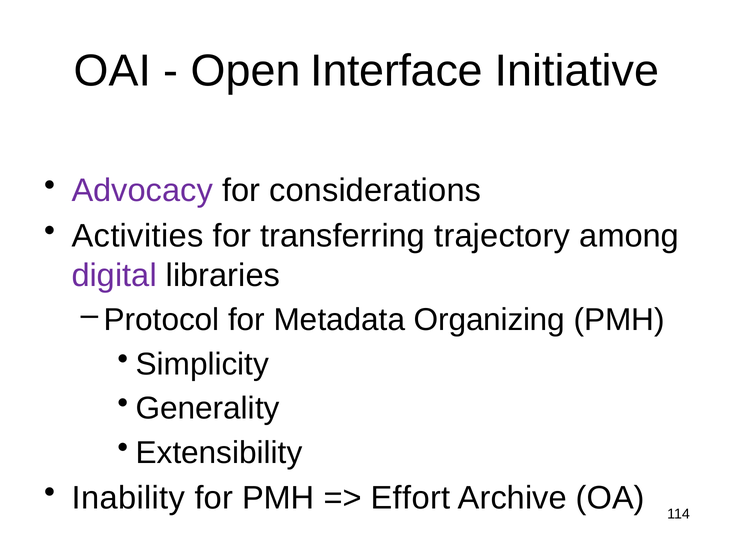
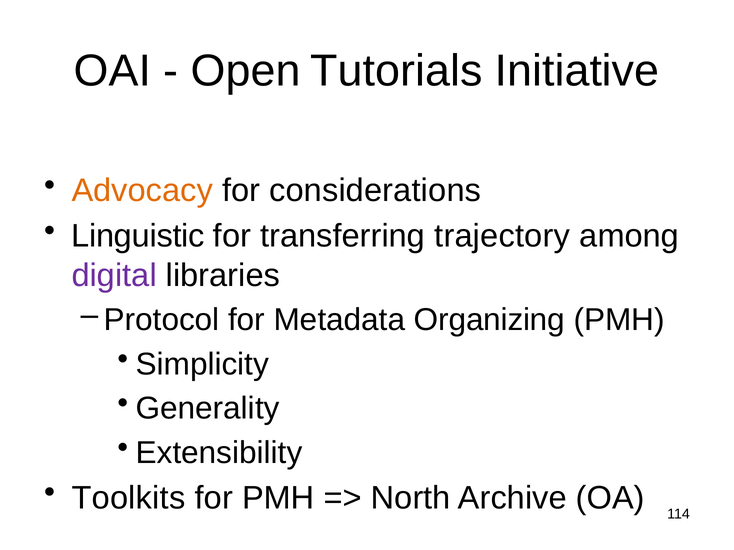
Interface: Interface -> Tutorials (396, 71)
Advocacy colour: purple -> orange (142, 191)
Activities: Activities -> Linguistic (138, 236)
Inability: Inability -> Toolkits (129, 498)
Effort: Effort -> North (411, 498)
